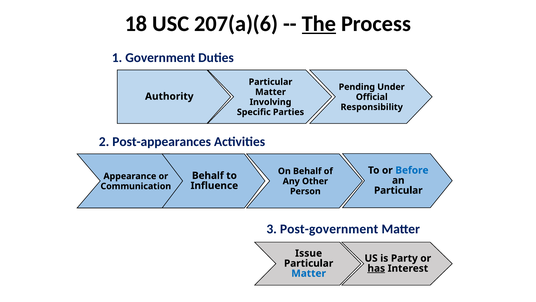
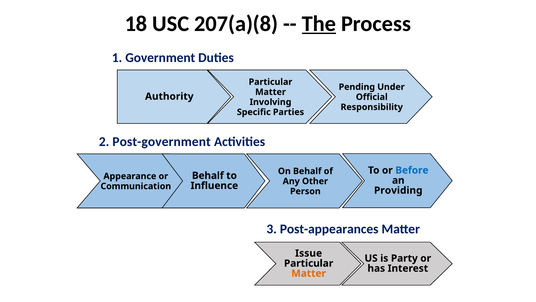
207(a)(6: 207(a)(6 -> 207(a)(8 (236, 24)
Post-appearances: Post-appearances -> Post-government (162, 141)
Particular: Particular -> Providing (398, 190)
Post-government: Post-government -> Post-appearances (329, 229)
has underline: present -> none (376, 268)
Matter colour: blue -> orange (309, 273)
